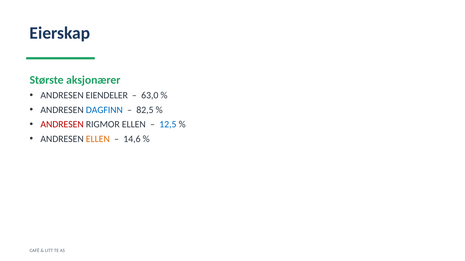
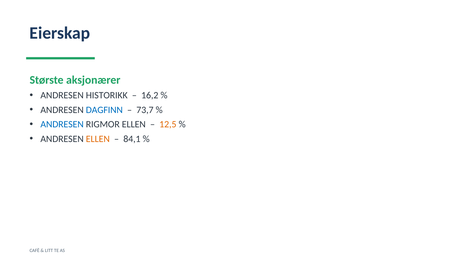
EIENDELER: EIENDELER -> HISTORIKK (107, 96)
63,0: 63,0 -> 16,2 (150, 96)
82,5: 82,5 -> 73,7 (145, 110)
ANDRESEN colour: red -> blue (62, 125)
12,5 colour: blue -> orange (168, 125)
14,6: 14,6 -> 84,1 (132, 139)
